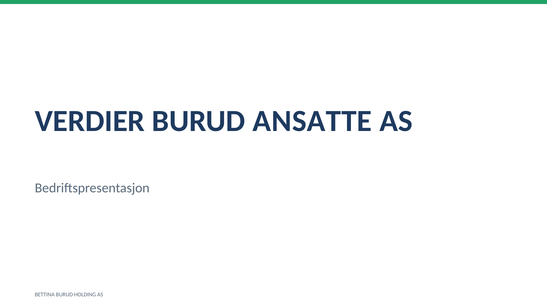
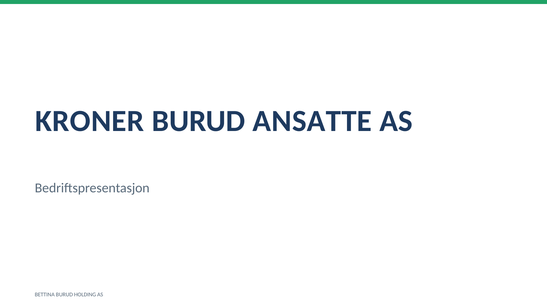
VERDIER: VERDIER -> KRONER (90, 121)
